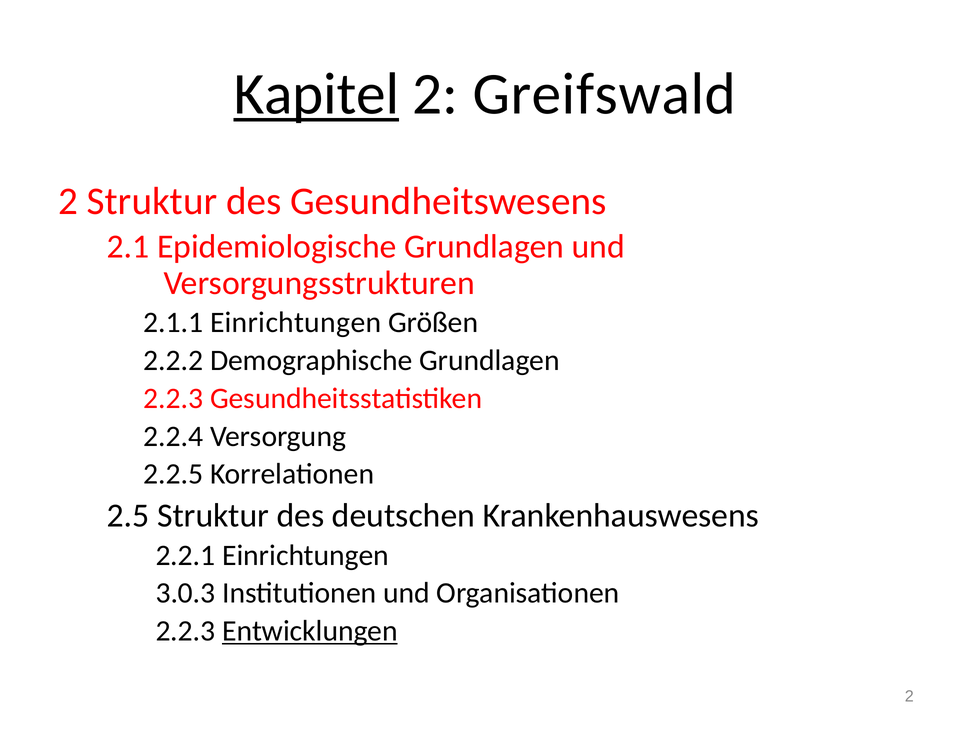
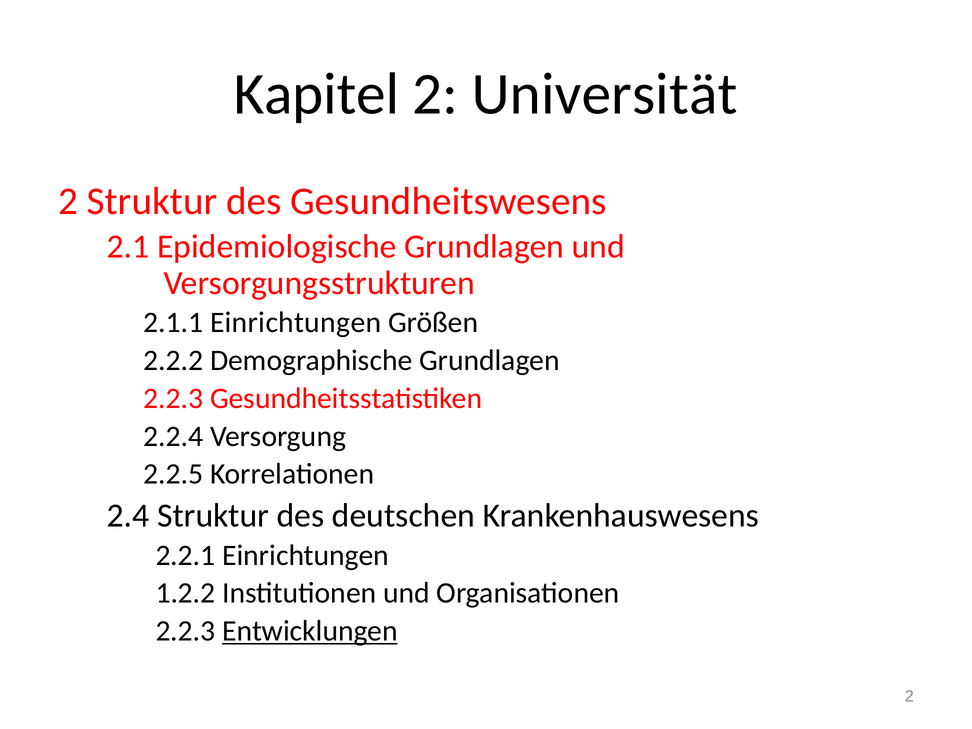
Kapitel underline: present -> none (316, 94)
Greifswald: Greifswald -> Universität (605, 94)
2.5: 2.5 -> 2.4 (128, 516)
3.0.3: 3.0.3 -> 1.2.2 (185, 593)
